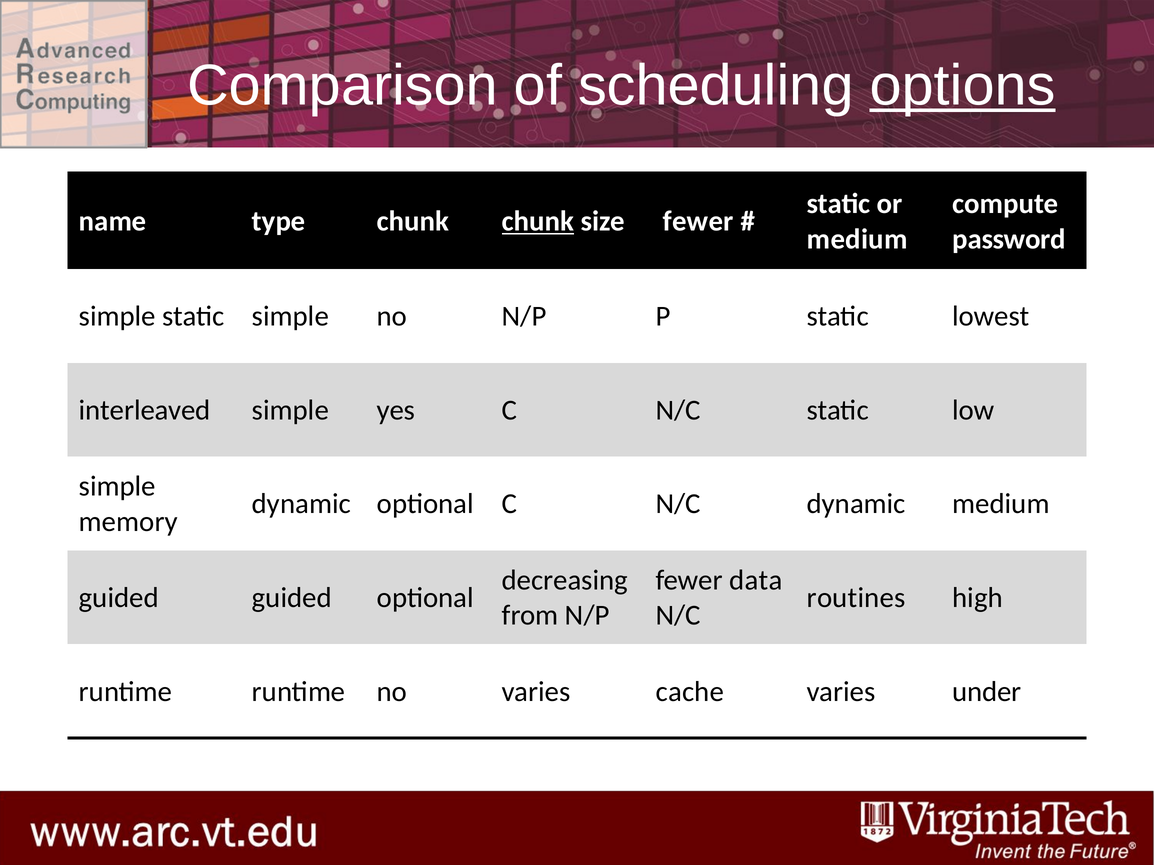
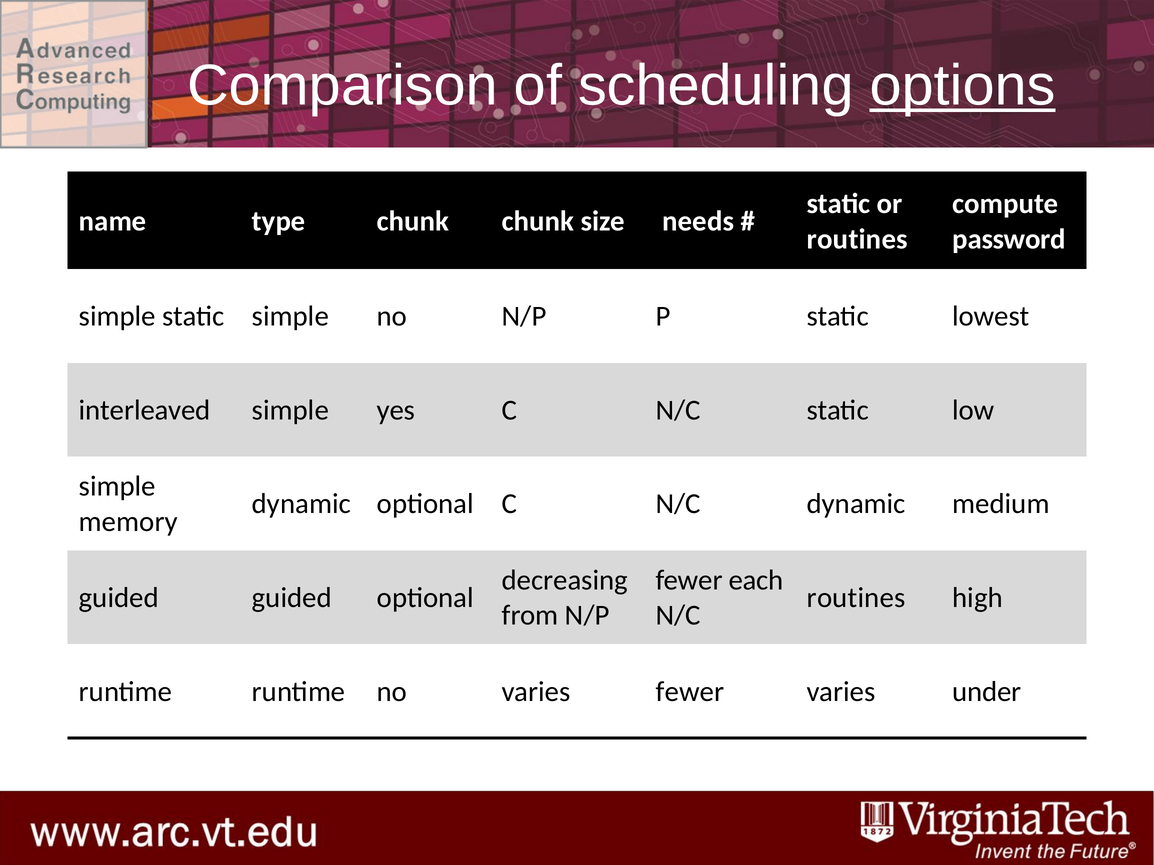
chunk underline: present -> none (538, 222)
size fewer: fewer -> needs (698, 222)
medium: medium -> routines (857, 239)
data: data -> each (756, 580)
varies cache: cache -> fewer (690, 692)
